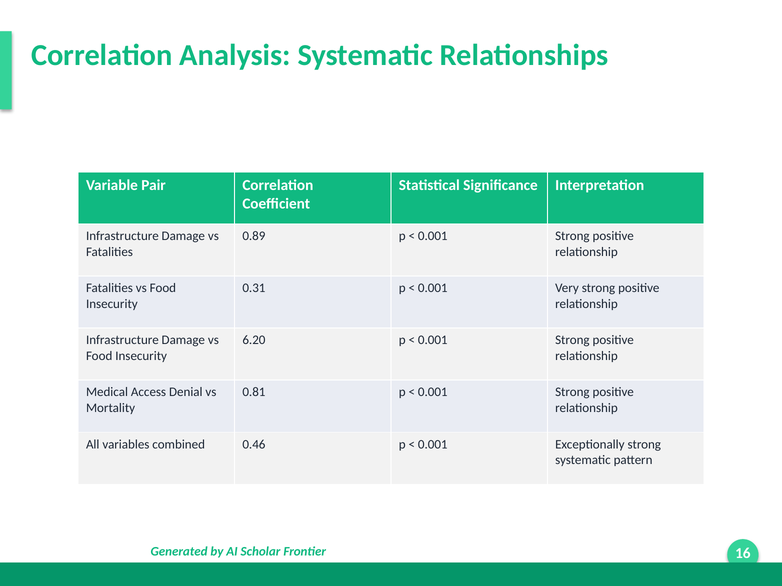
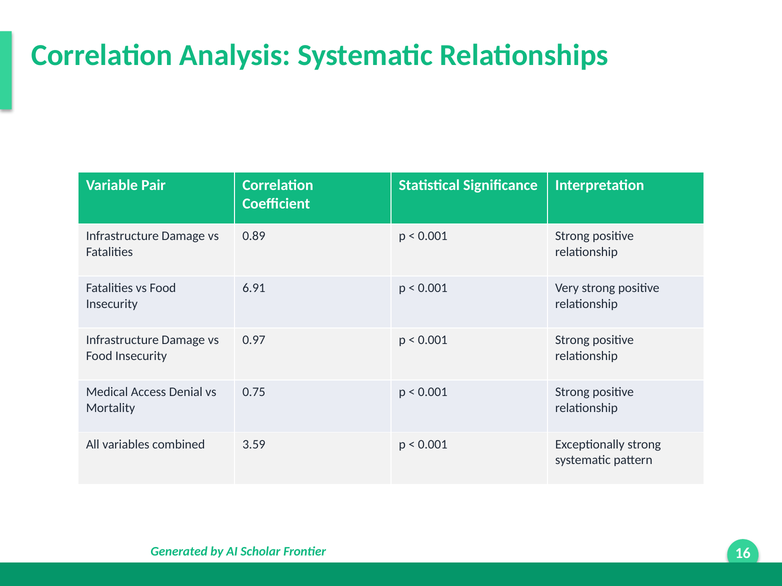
0.31: 0.31 -> 6.91 (254, 288)
6.20: 6.20 -> 0.97 (254, 340)
0.81: 0.81 -> 0.75 (254, 393)
0.46: 0.46 -> 3.59 (254, 445)
